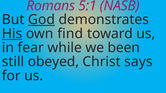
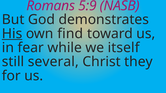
5:1: 5:1 -> 5:9 (87, 6)
God underline: present -> none (41, 20)
been: been -> itself (124, 48)
obeyed: obeyed -> several (53, 62)
says: says -> they (138, 62)
